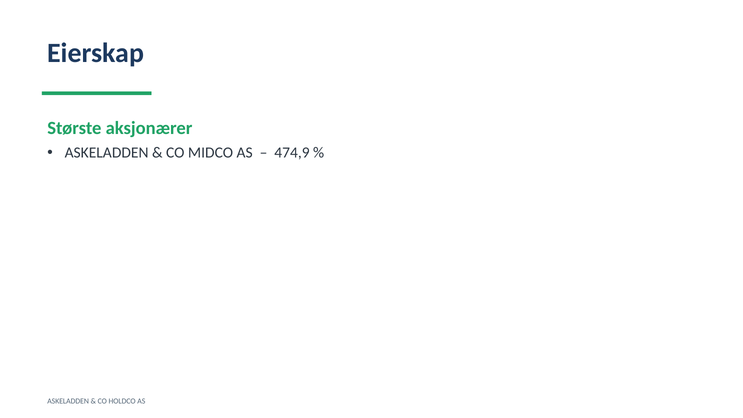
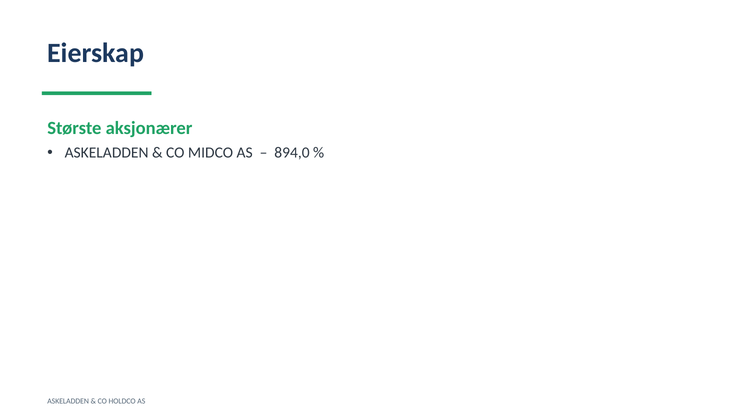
474,9: 474,9 -> 894,0 (292, 153)
